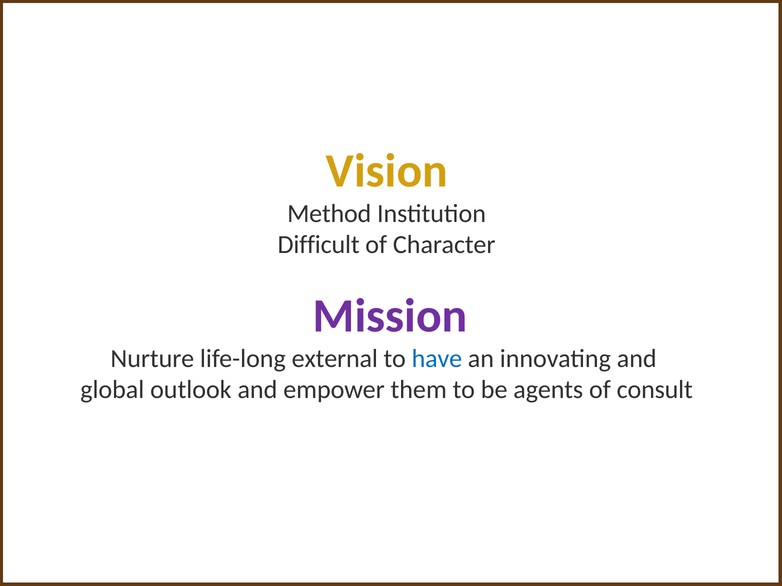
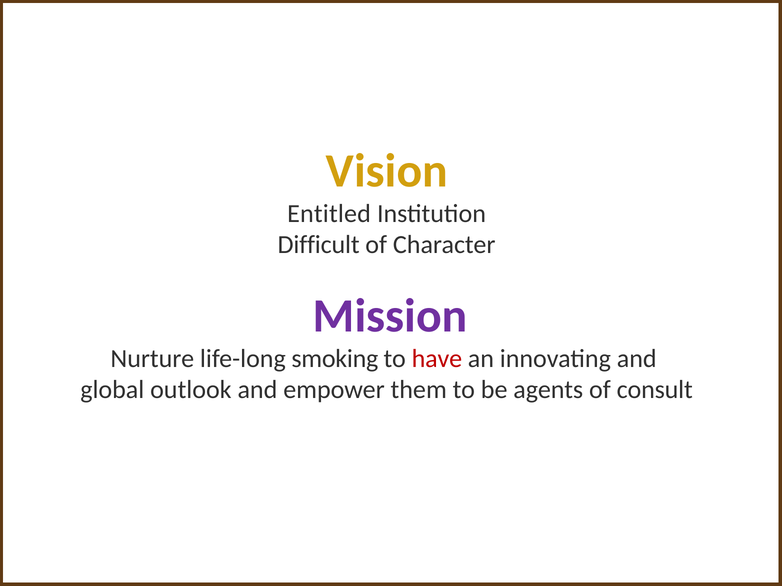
Method: Method -> Entitled (329, 214)
external: external -> smoking (335, 359)
have colour: blue -> red (437, 359)
